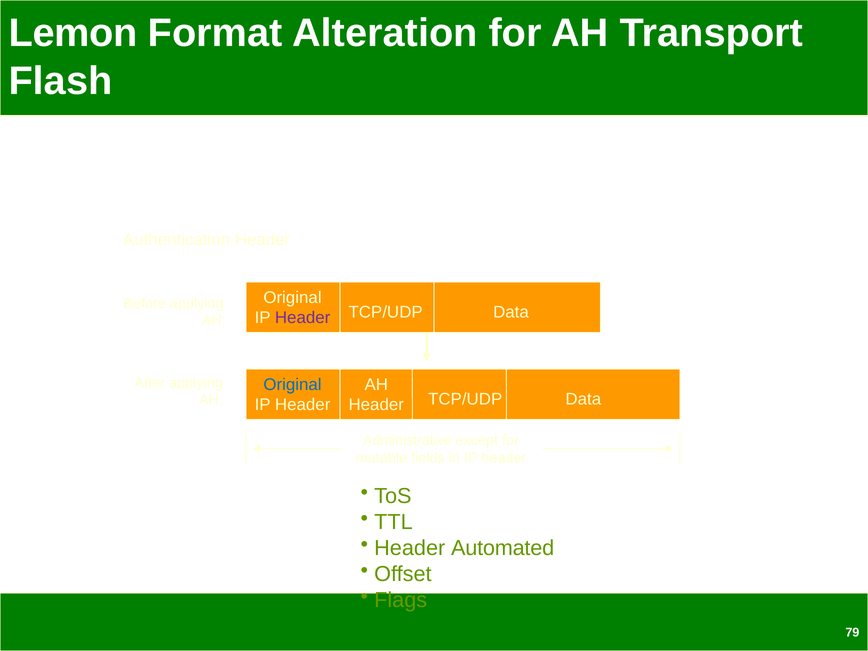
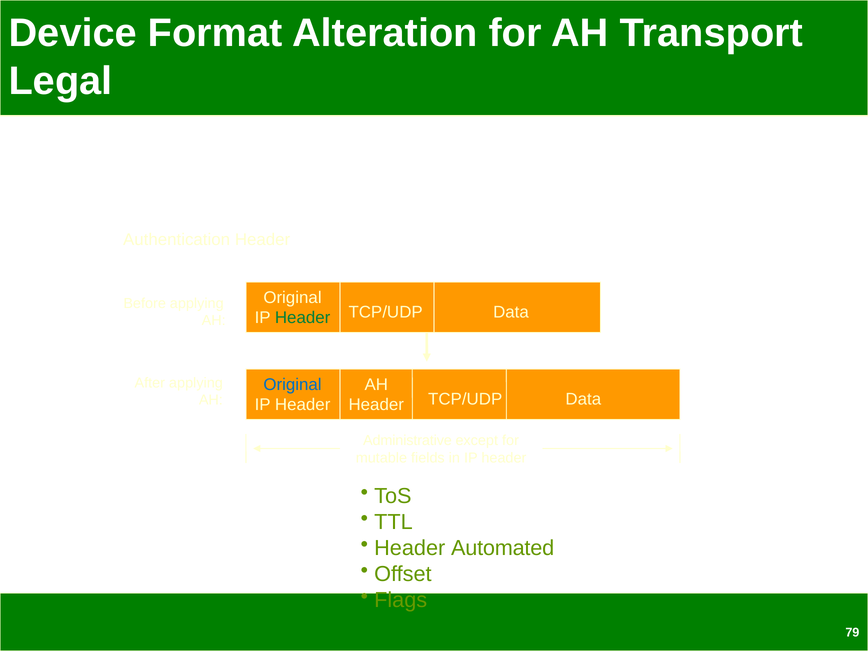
Lemon: Lemon -> Device (73, 33)
Flash: Flash -> Legal (61, 81)
Header colour: purple -> green (303, 318)
